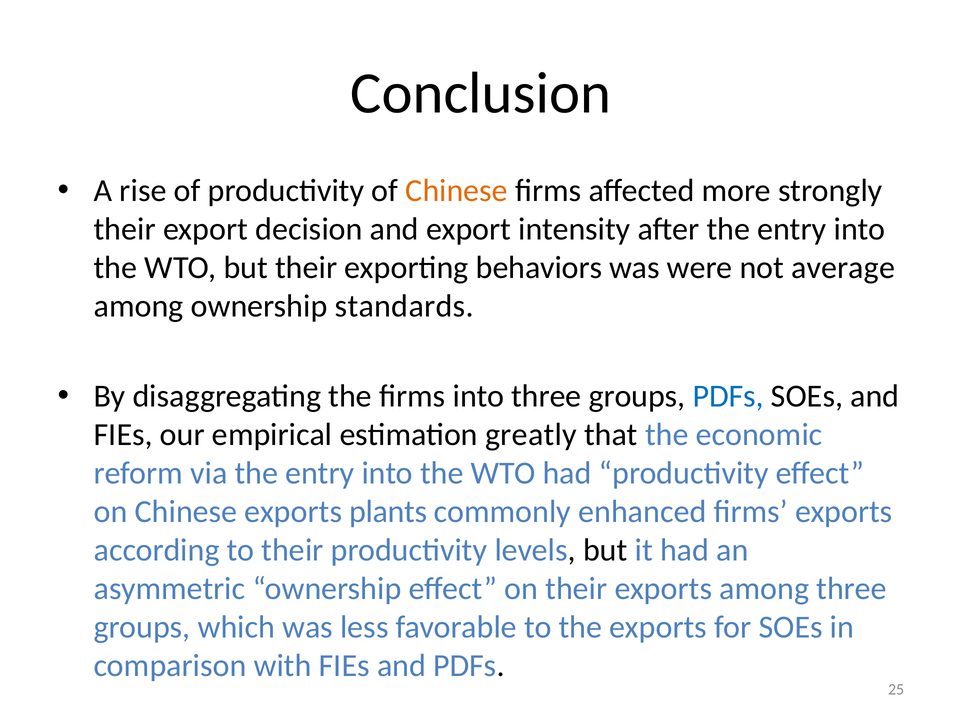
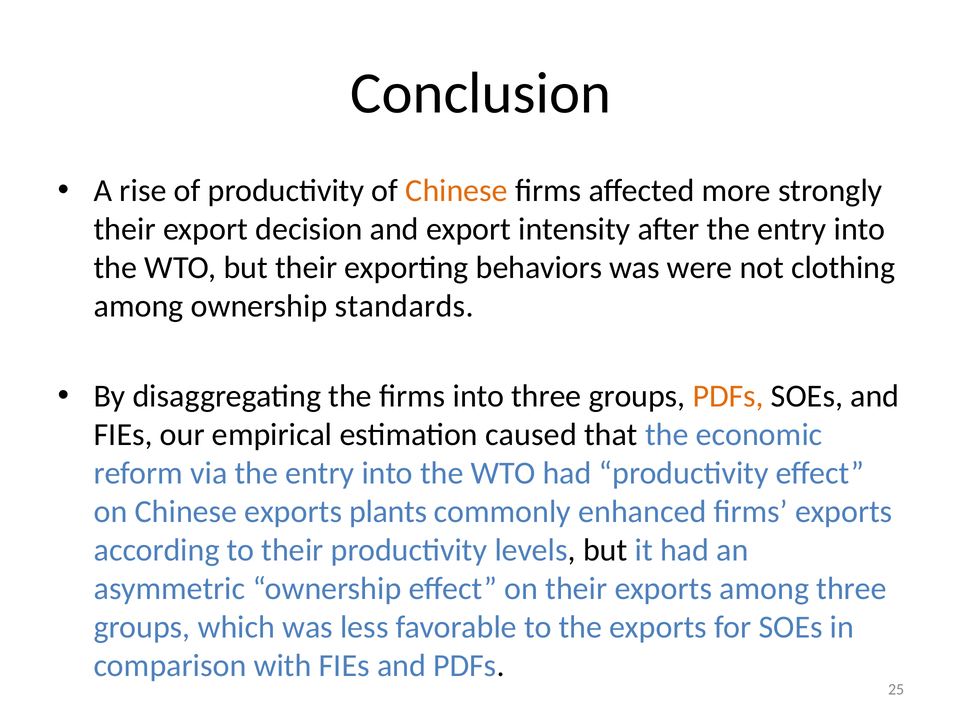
average: average -> clothing (843, 268)
PDFs colour: blue -> orange (728, 396)
greatly: greatly -> caused (531, 434)
